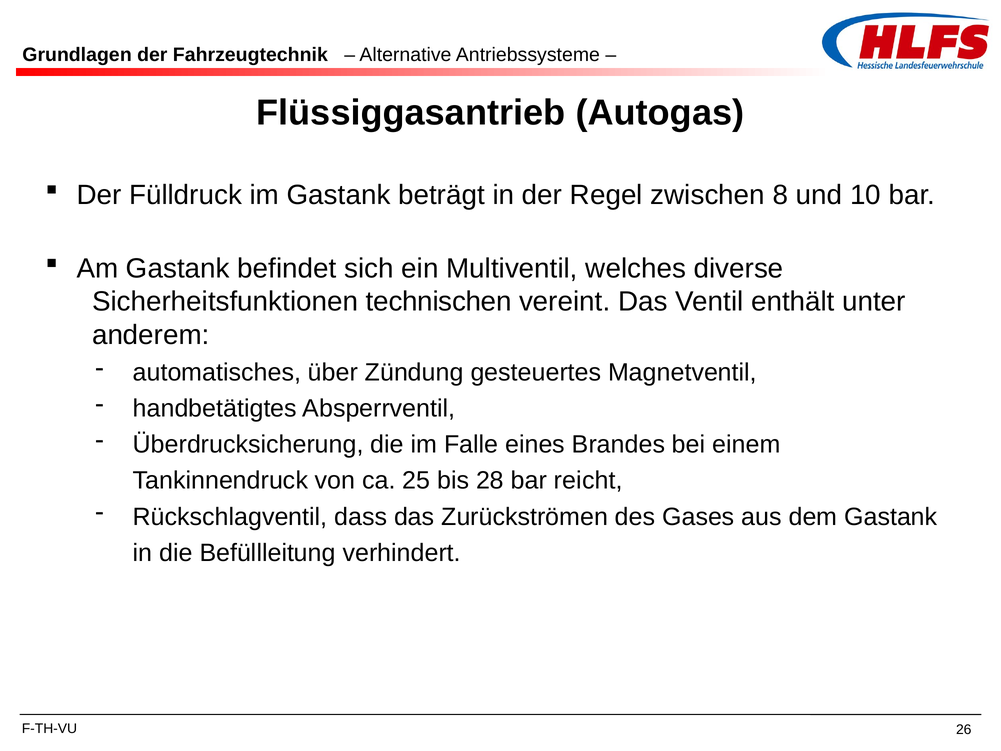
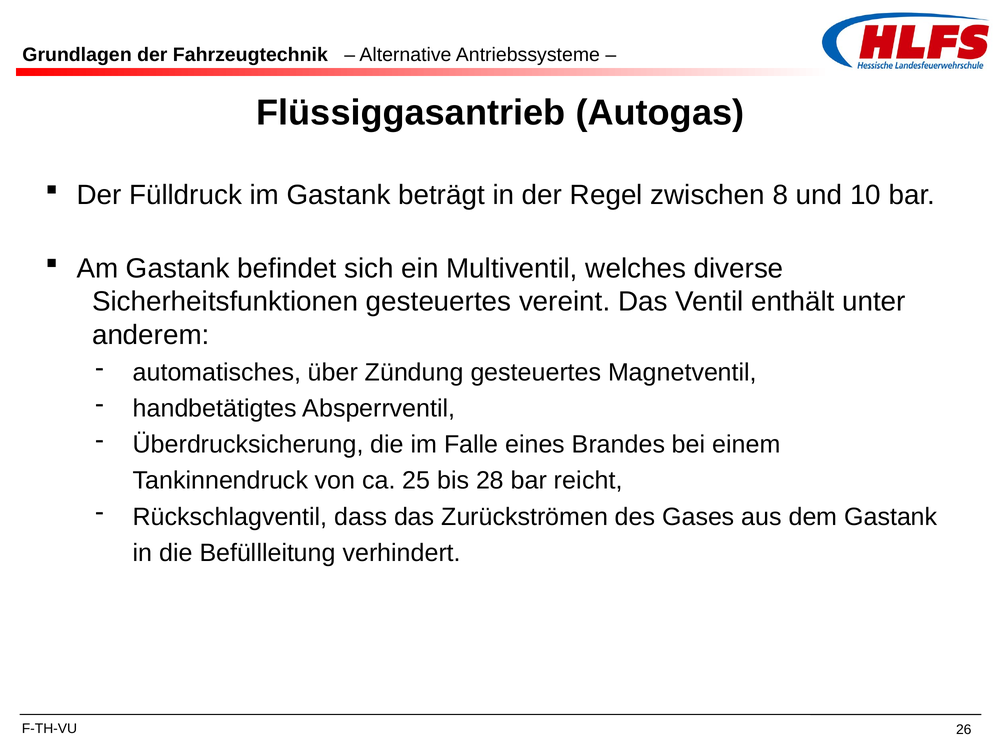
Sicherheitsfunktionen technischen: technischen -> gesteuertes (439, 302)
